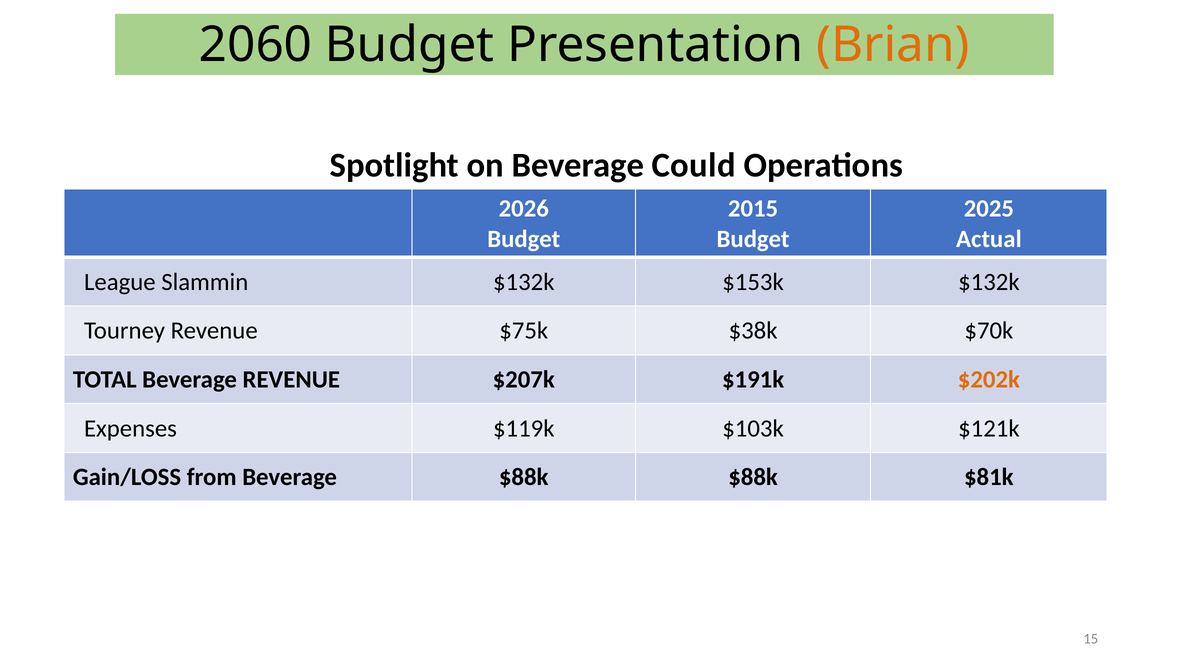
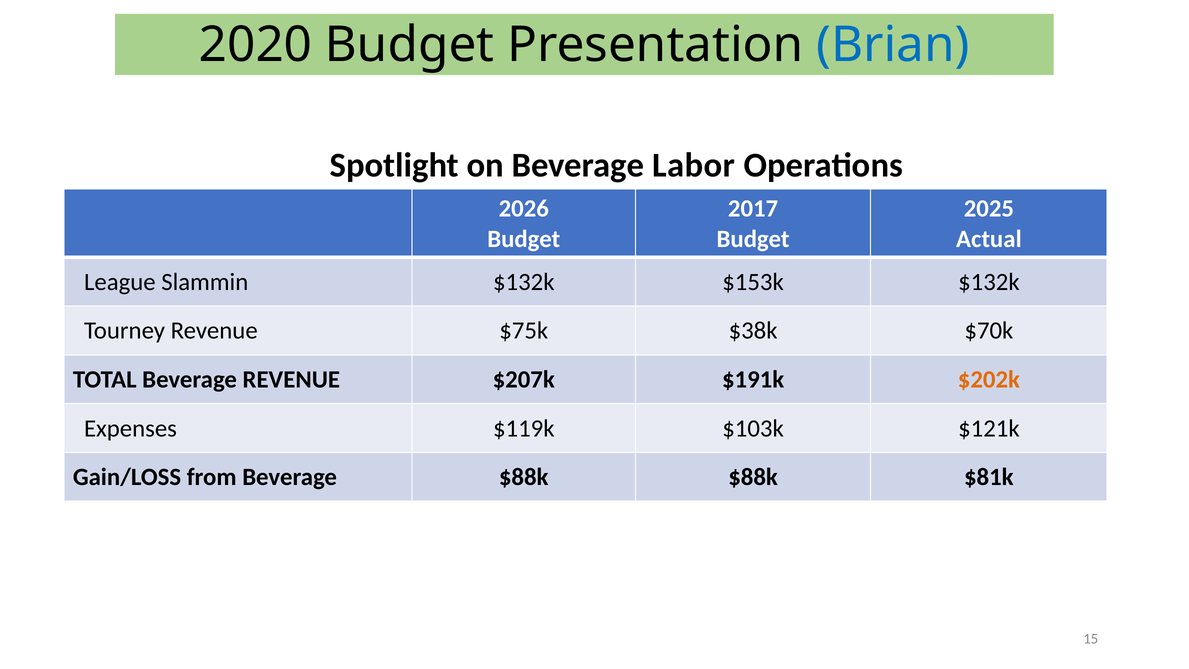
2060: 2060 -> 2020 (256, 45)
Brian colour: orange -> blue (893, 45)
Could: Could -> Labor (694, 165)
2015: 2015 -> 2017 (753, 209)
